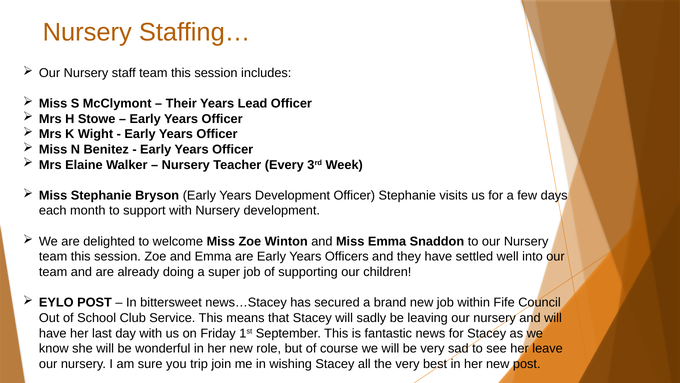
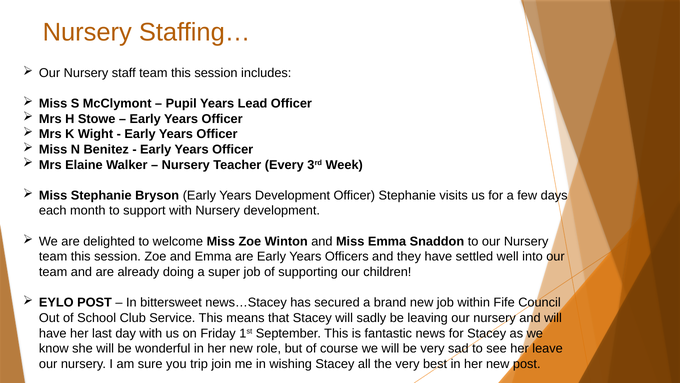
Their: Their -> Pupil (181, 103)
